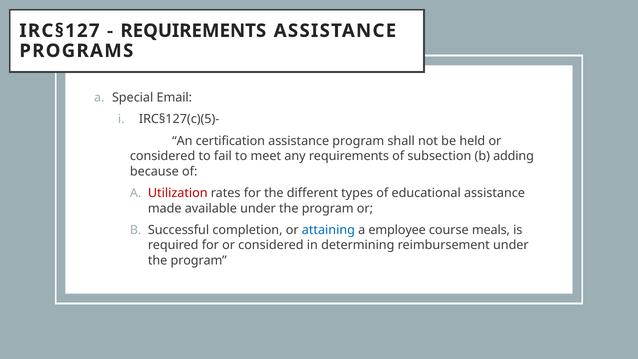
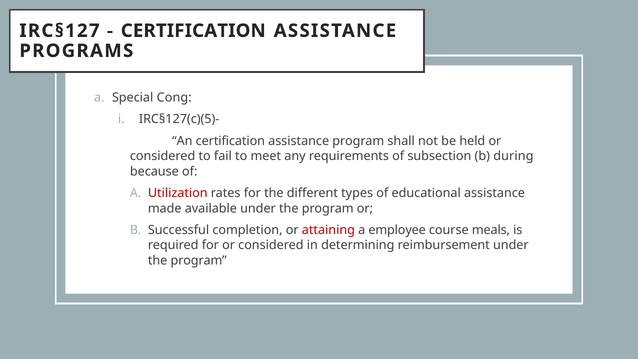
REQUIREMENTS: REQUIREMENTS -> CERTIFICATION (193, 31)
Email: Email -> Cong (174, 97)
adding: adding -> during (513, 156)
attaining colour: blue -> red (328, 230)
